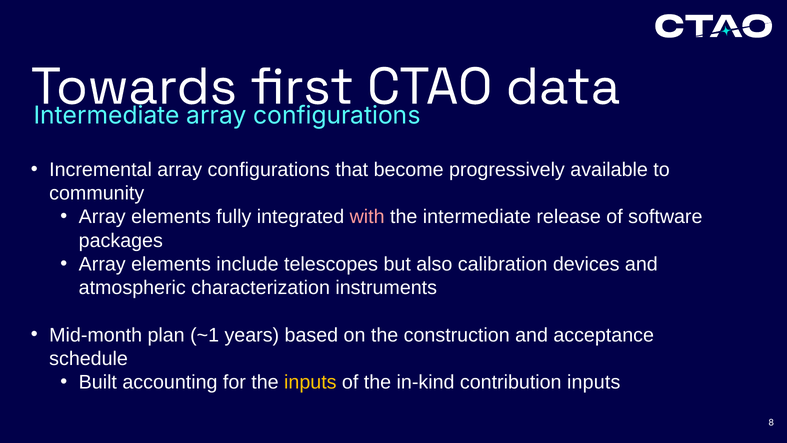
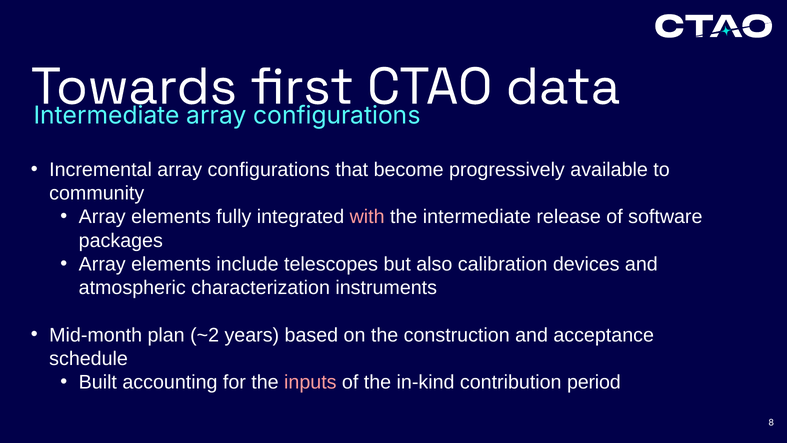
~1: ~1 -> ~2 (205, 335)
inputs colour: yellow -> pink (310, 382)
contribution inputs: inputs -> period (594, 382)
